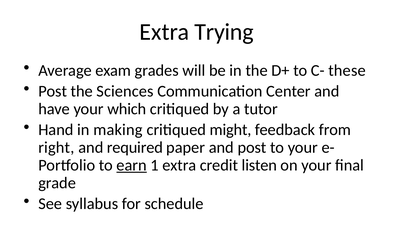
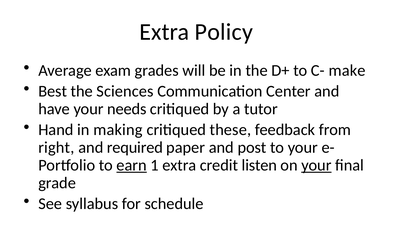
Trying: Trying -> Policy (224, 32)
these: these -> make (347, 70)
Post: Post -> Best (53, 91)
which: which -> needs (127, 109)
might: might -> these (230, 130)
your underline: none -> present (316, 165)
